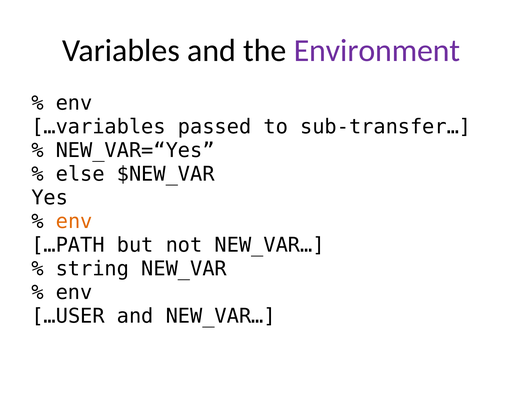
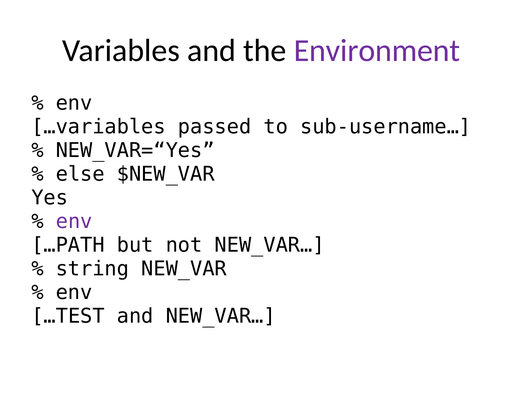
sub-transfer…: sub-transfer… -> sub-username… (386, 127)
env colour: orange -> purple (74, 221)
…USER: …USER -> …TEST (68, 316)
